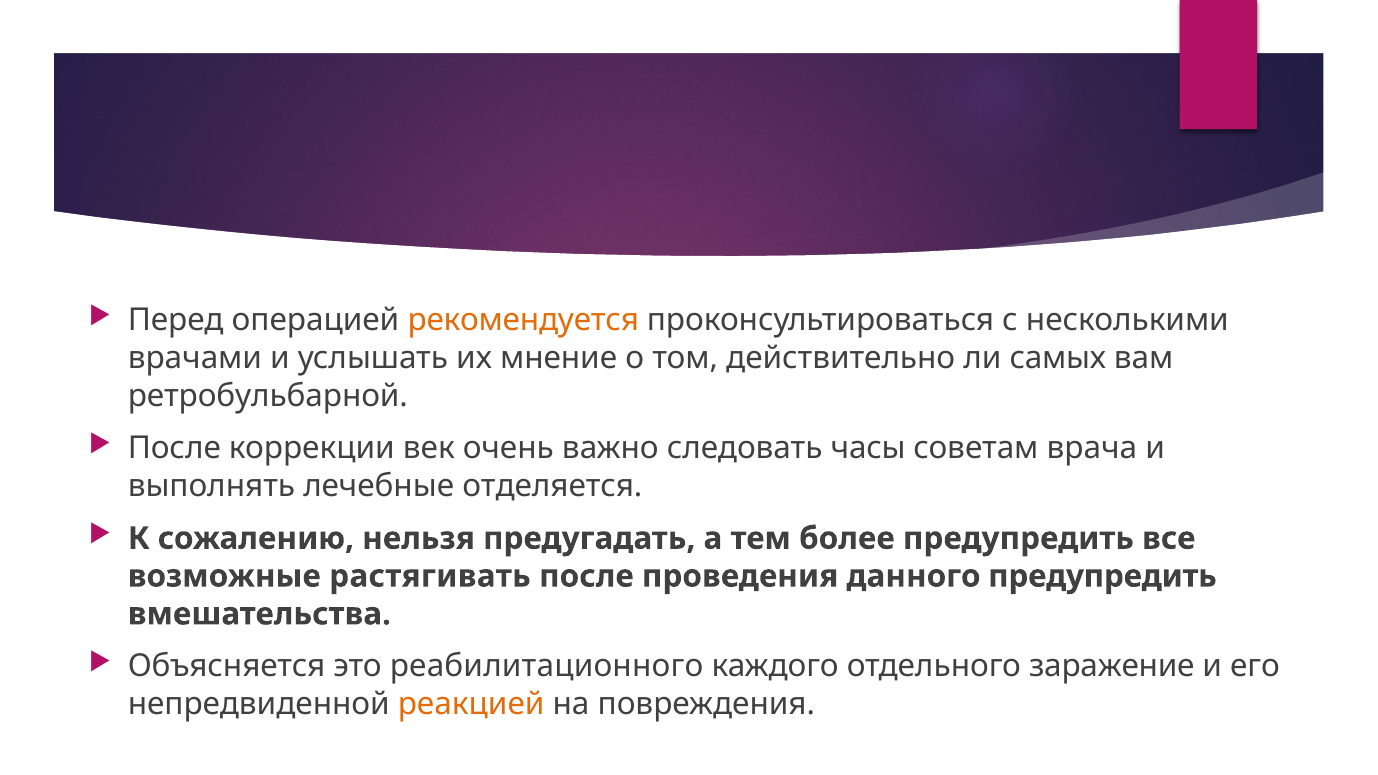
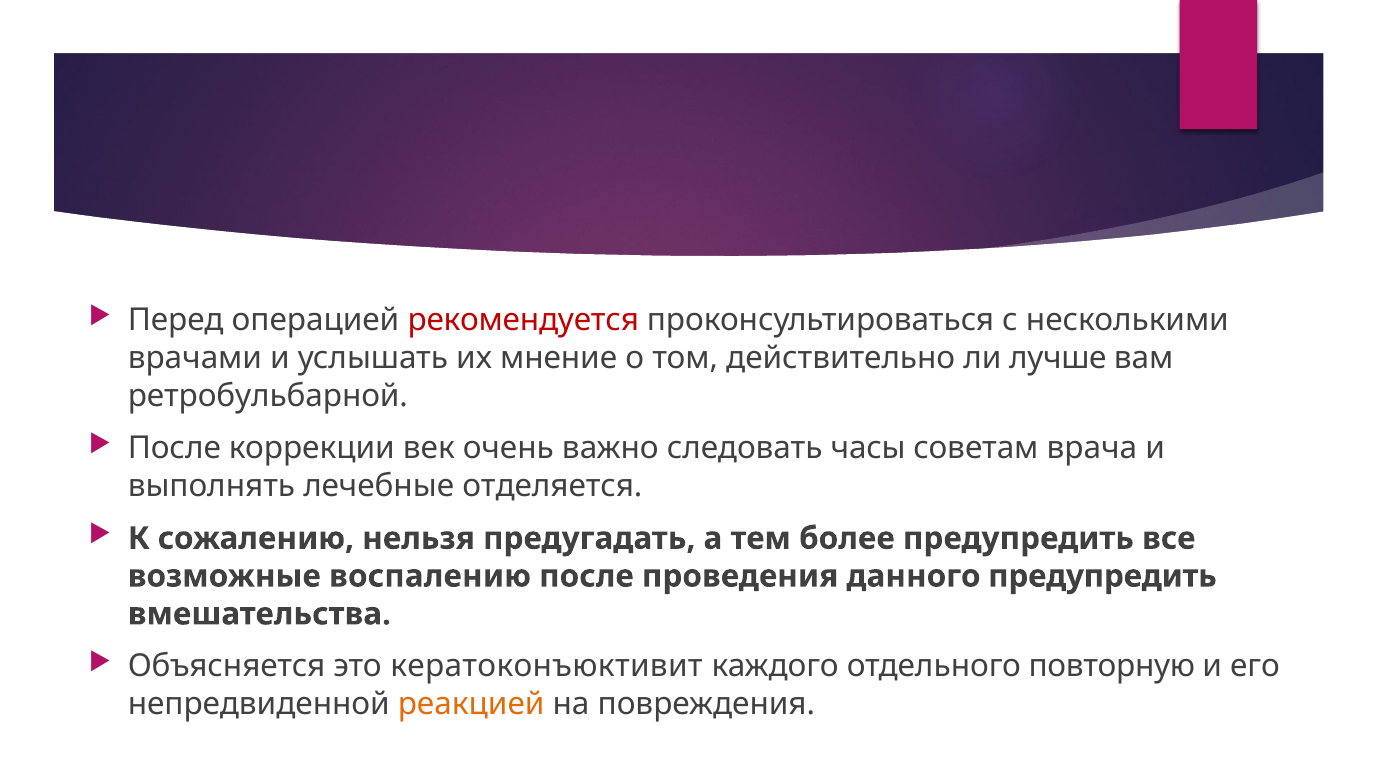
рекомендуется colour: orange -> red (523, 321)
самых: самых -> лучше (1058, 358)
растягивать: растягивать -> воспалению (430, 576)
реабилитационного: реабилитационного -> кератоконъюктивит (546, 666)
заражение: заражение -> повторную (1112, 666)
